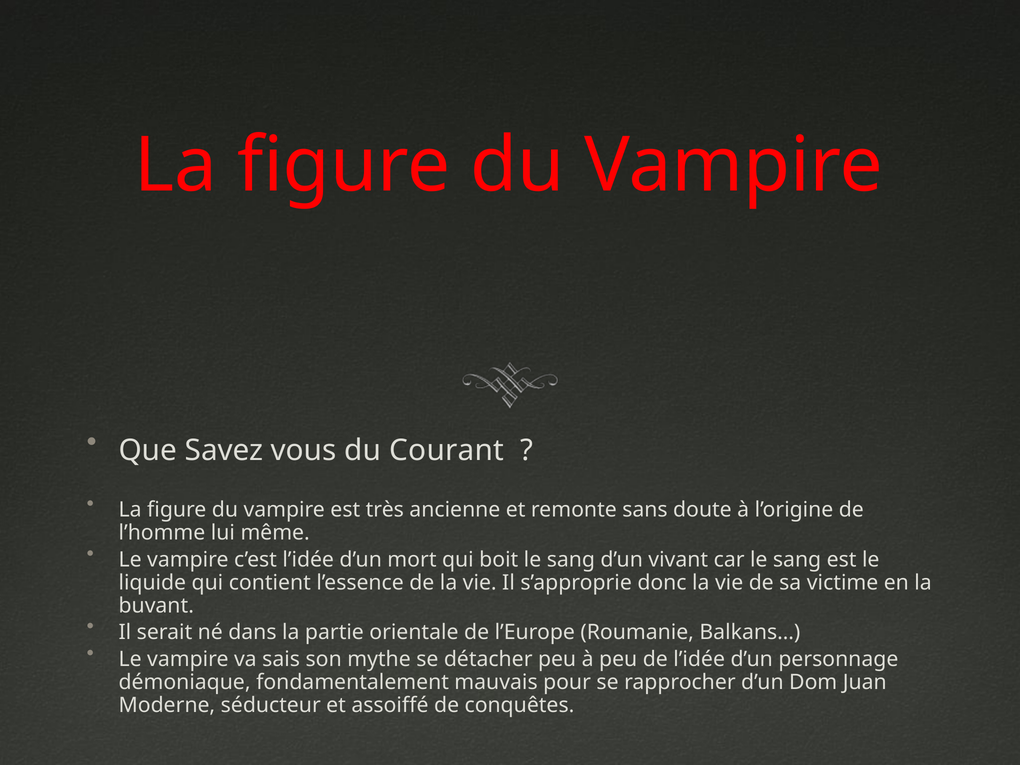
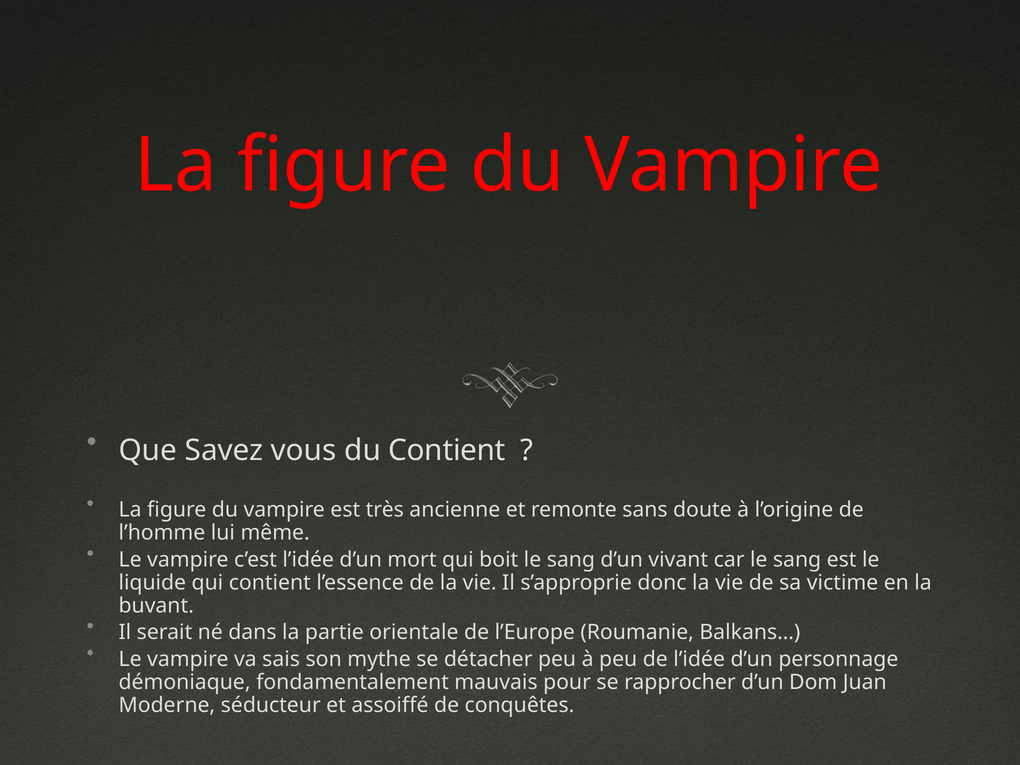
du Courant: Courant -> Contient (447, 450)
